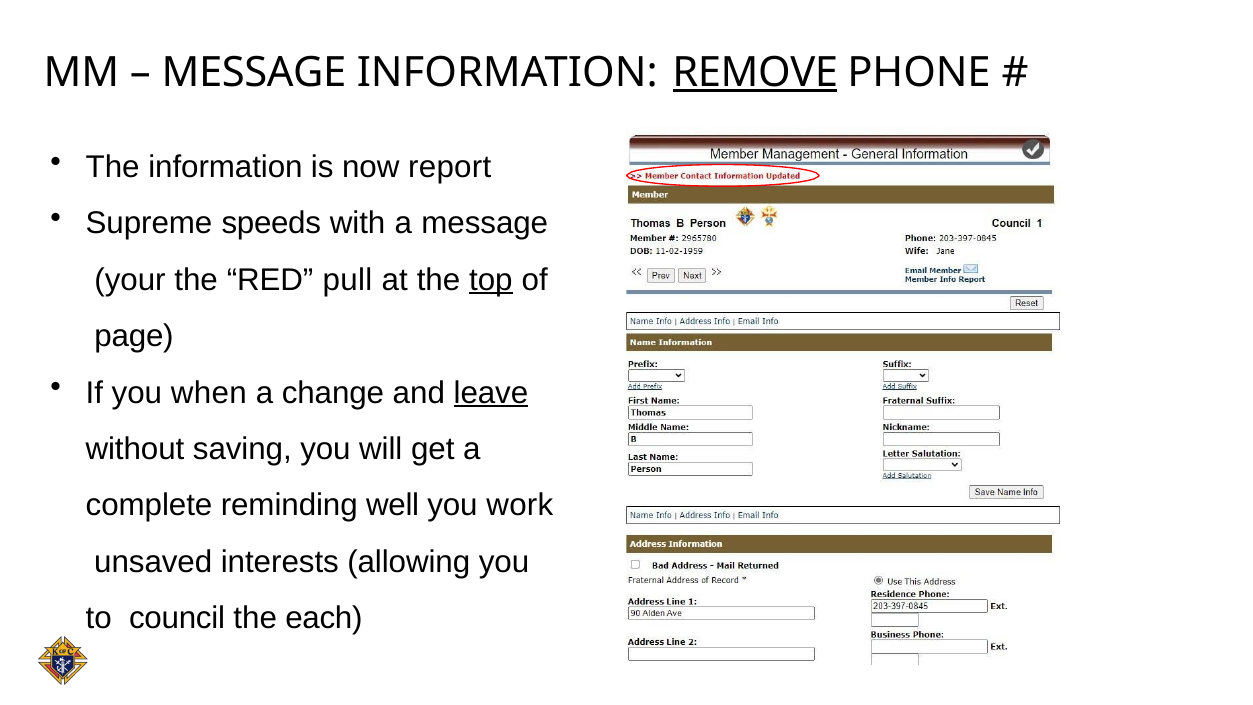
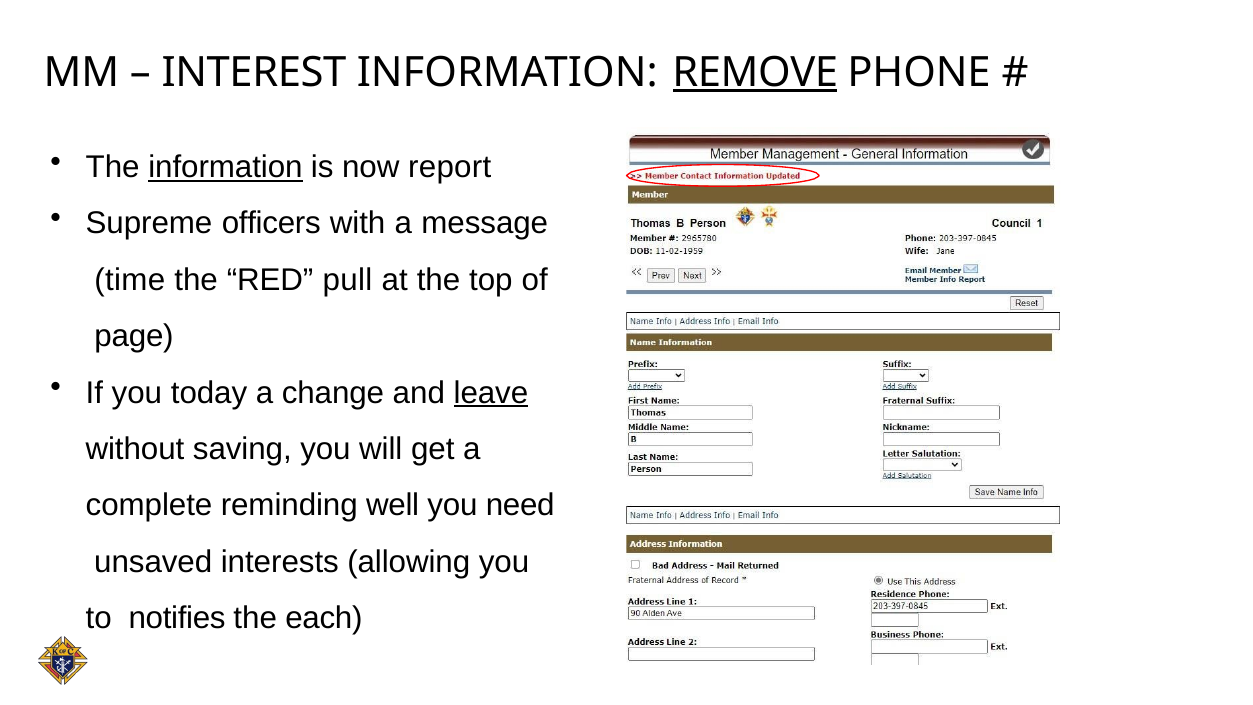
MESSAGE: MESSAGE -> INTEREST (254, 72)
information underline: none -> present (225, 167)
speeds: speeds -> officers (271, 223)
your: your -> time (130, 280)
top underline: present -> none (491, 280)
when: when -> today (209, 393)
work: work -> need (520, 505)
council: council -> notifies (177, 618)
